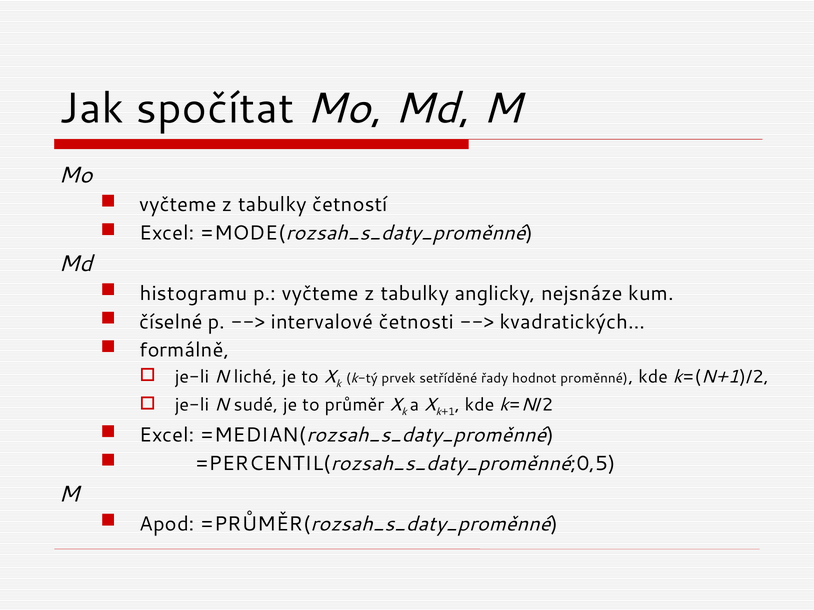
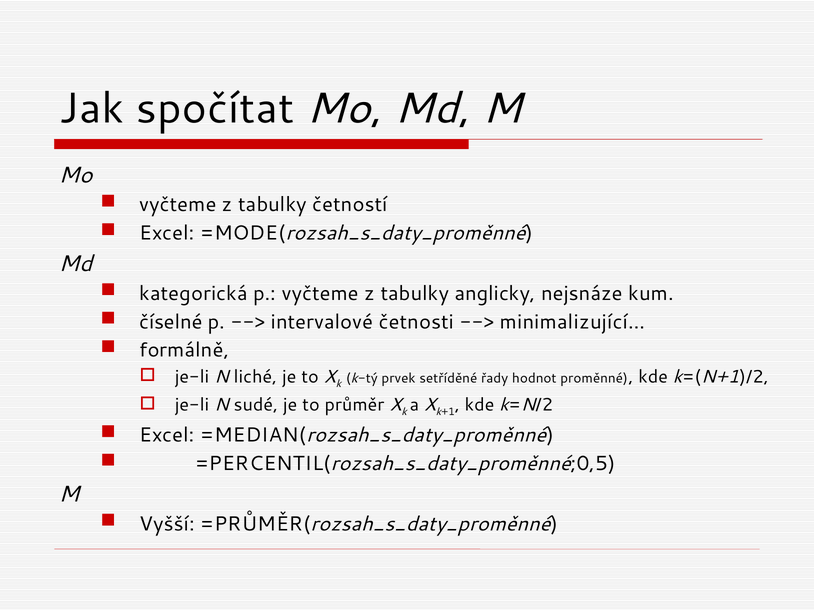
histogramu: histogramu -> kategorická (194, 294)
kvadratických…: kvadratických… -> minimalizující… (573, 322)
Apod: Apod -> Vyšší (167, 524)
